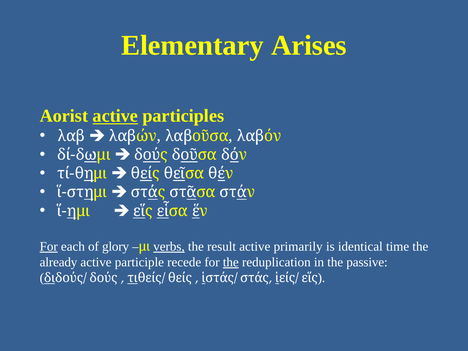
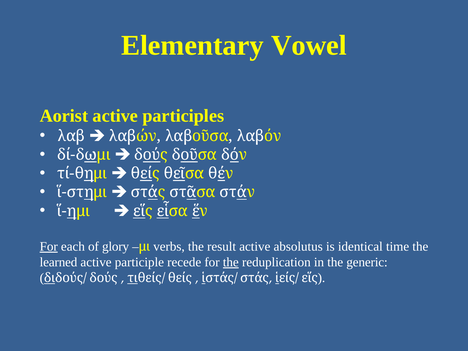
Arises: Arises -> Vowel (309, 45)
active underline: present -> none (115, 116)
verbs underline: present -> none (169, 247)
primarily: primarily -> absolutus (298, 247)
already: already -> learned (59, 262)
passive: passive -> generic (367, 262)
